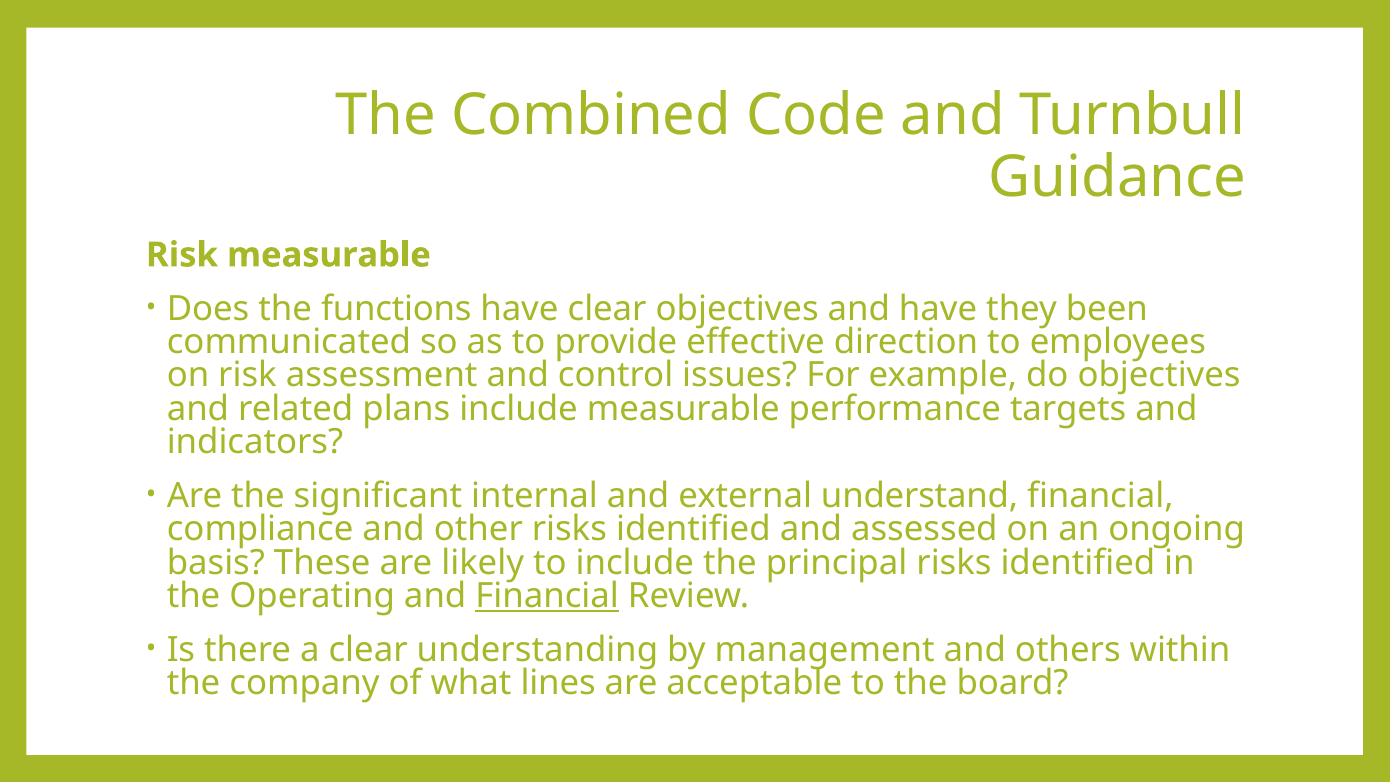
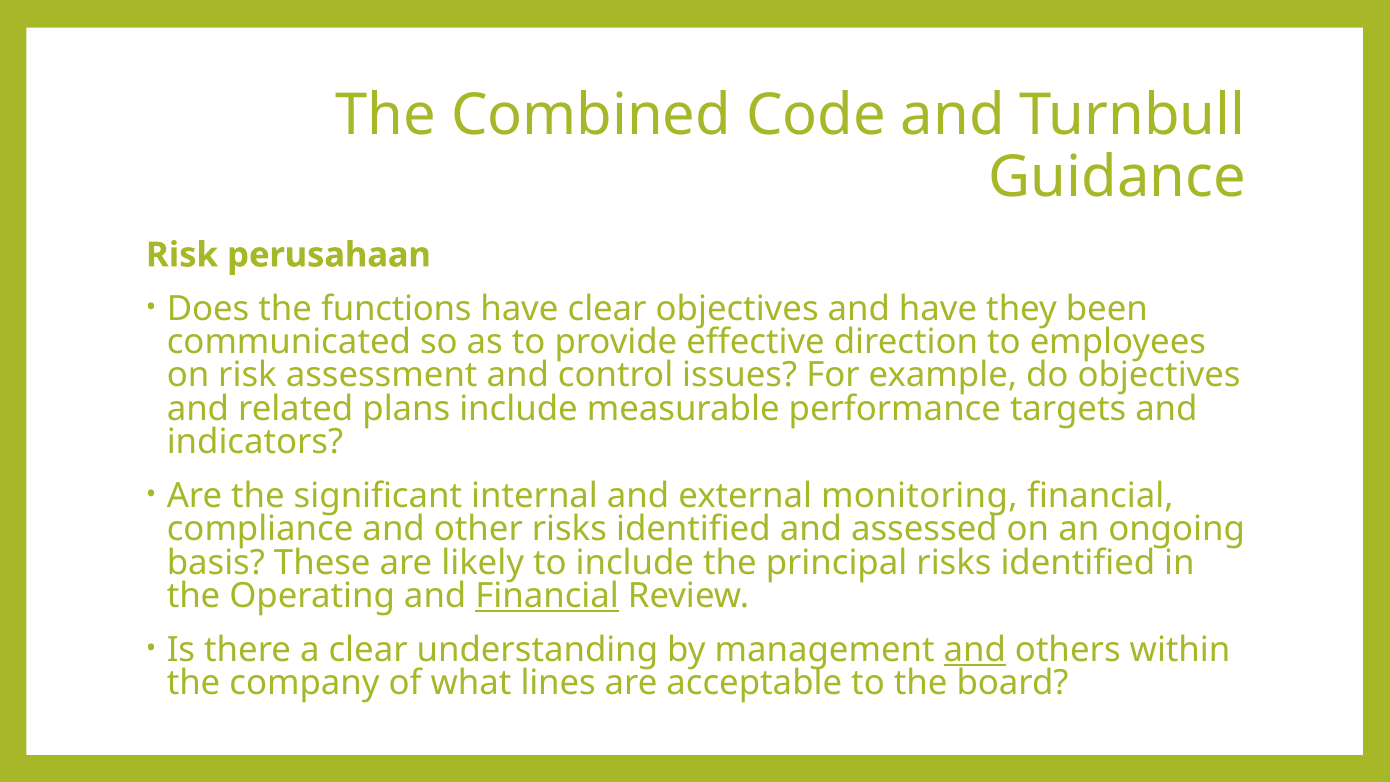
Risk measurable: measurable -> perusahaan (329, 255)
understand: understand -> monitoring (919, 496)
and underline: none -> present (975, 649)
